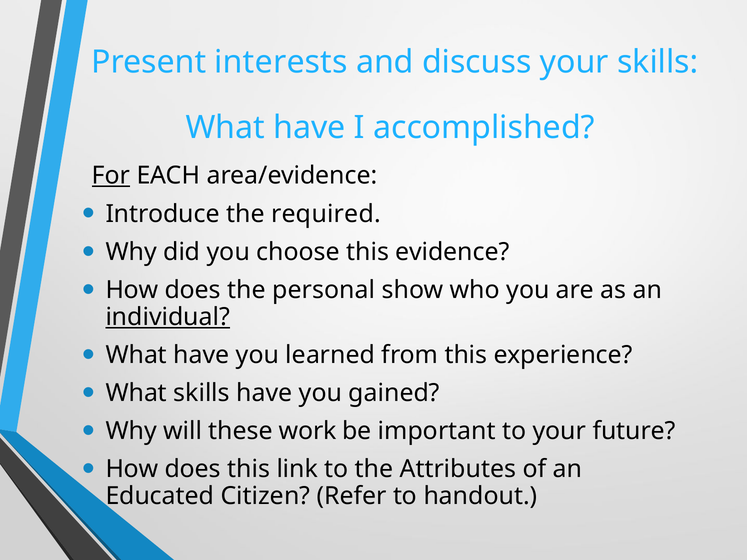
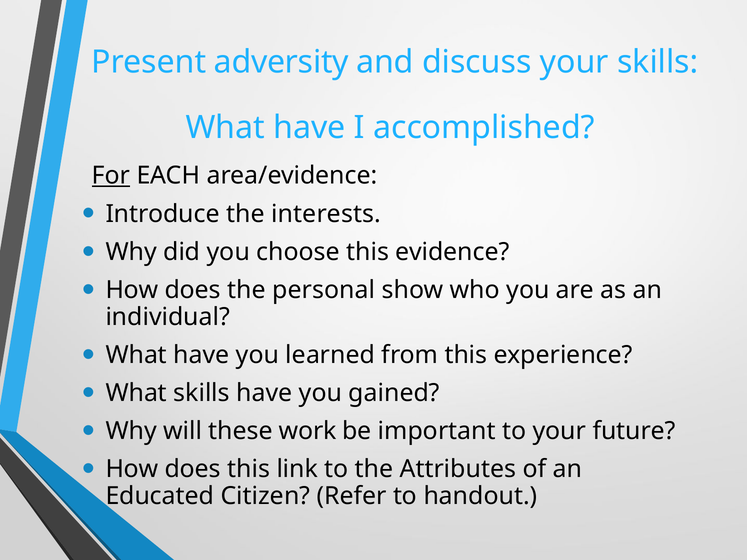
interests: interests -> adversity (281, 62)
required: required -> interests (326, 214)
individual underline: present -> none (168, 317)
